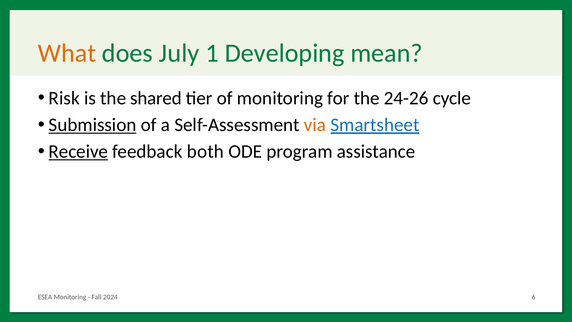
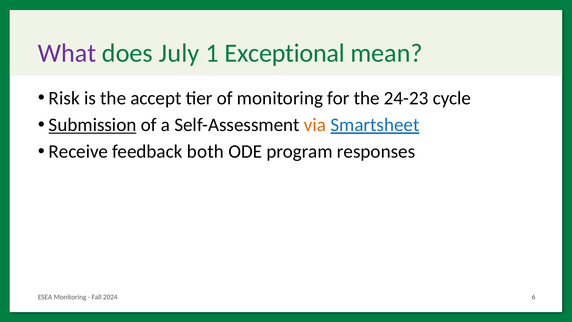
What colour: orange -> purple (67, 53)
Developing: Developing -> Exceptional (285, 53)
shared: shared -> accept (156, 98)
24-26: 24-26 -> 24-23 (406, 98)
Receive underline: present -> none (78, 151)
assistance: assistance -> responses (376, 151)
